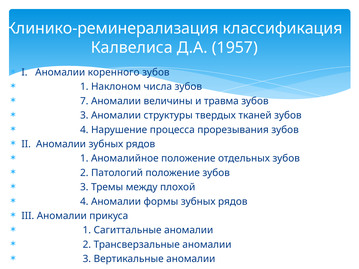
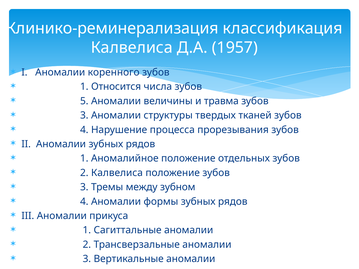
Наклоном: Наклоном -> Относится (116, 87)
7: 7 -> 5 (84, 101)
2 Патологий: Патологий -> Калвелиса (117, 173)
плохой: плохой -> зубном (178, 187)
